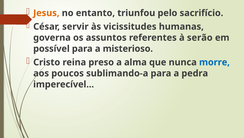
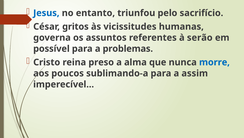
Jesus colour: orange -> blue (46, 13)
servir: servir -> gritos (75, 26)
misterioso: misterioso -> problemas (128, 48)
pedra: pedra -> assim (195, 73)
